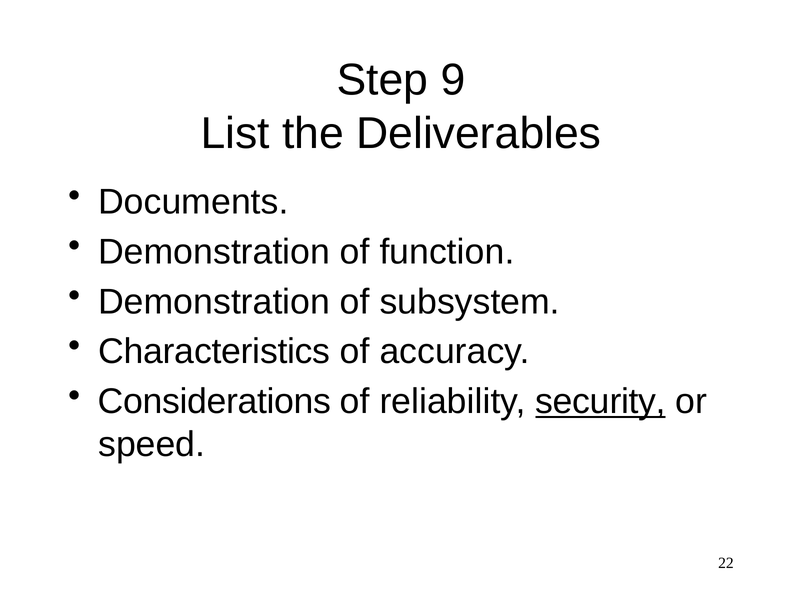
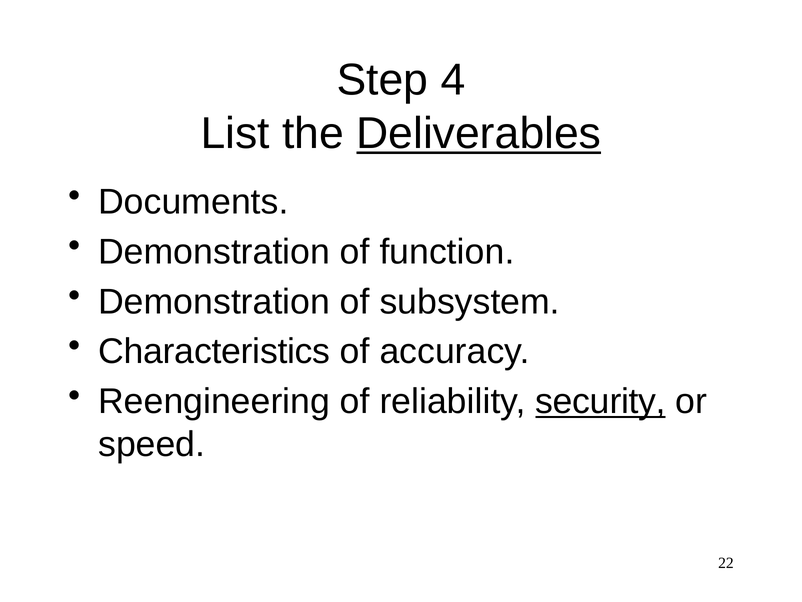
9: 9 -> 4 (453, 80)
Deliverables underline: none -> present (479, 133)
Considerations: Considerations -> Reengineering (214, 401)
